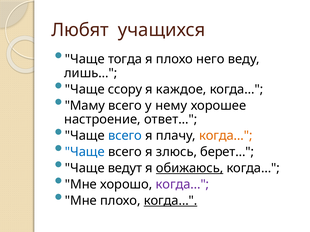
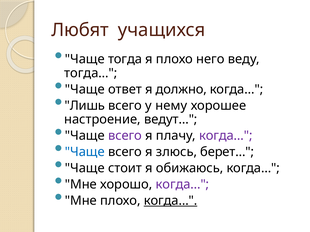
лишь…: лишь… -> тогда… (91, 73)
ссору: ссору -> ответ (125, 89)
каждое: каждое -> должно (181, 89)
Маму: Маму -> Лишь (85, 106)
ответ…: ответ… -> ведут… (171, 120)
всего colour: blue -> purple (125, 136)
когда… colour: orange -> purple (226, 136)
ведут: ведут -> стоит (125, 169)
обижаюсь underline: present -> none (190, 169)
